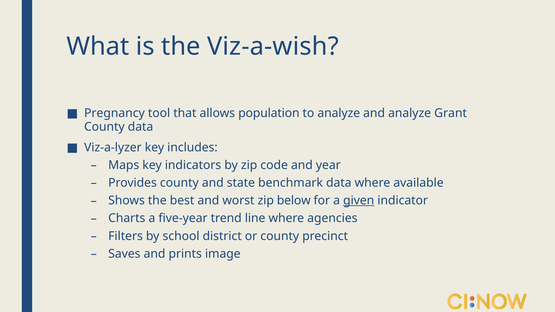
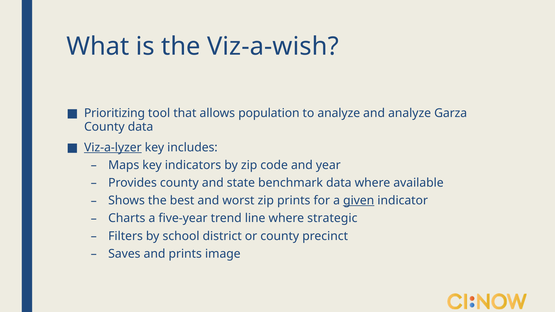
Pregnancy: Pregnancy -> Prioritizing (115, 113)
Grant: Grant -> Garza (451, 113)
Viz-a-lyzer underline: none -> present (113, 147)
zip below: below -> prints (294, 201)
agencies: agencies -> strategic (332, 218)
